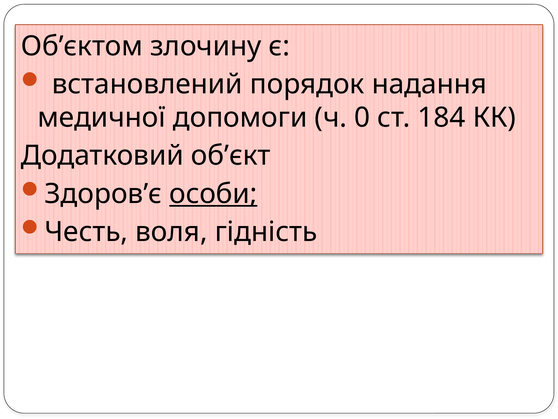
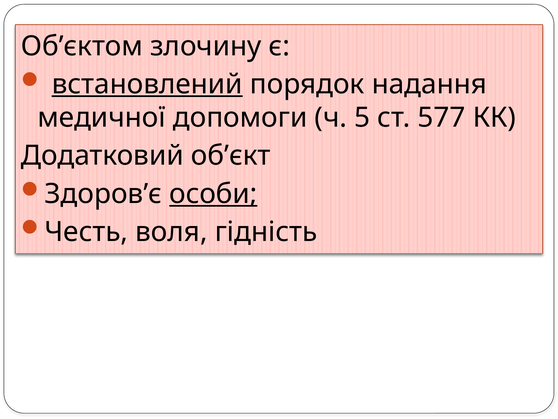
встановлений underline: none -> present (147, 84)
0: 0 -> 5 (362, 118)
184: 184 -> 577 (442, 118)
